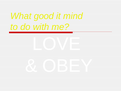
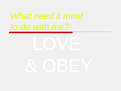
good: good -> need (44, 16)
